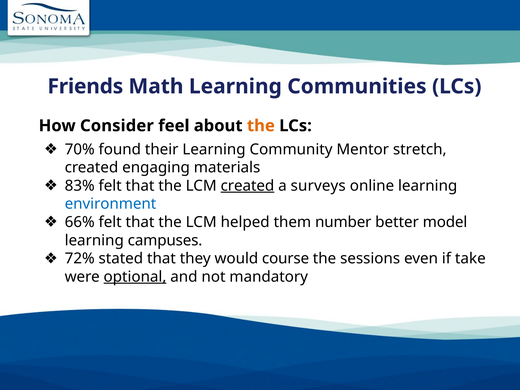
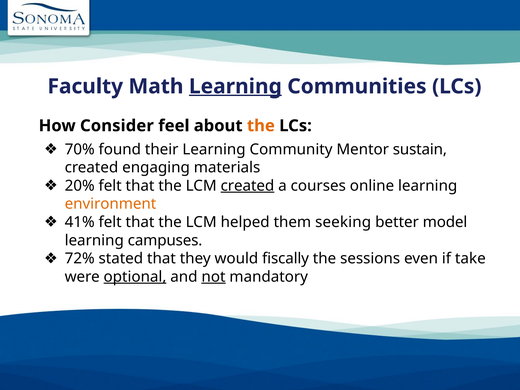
Friends: Friends -> Faculty (85, 86)
Learning underline: none -> present (235, 86)
stretch: stretch -> sustain (420, 149)
83%: 83% -> 20% (80, 186)
surveys: surveys -> courses (318, 186)
environment colour: blue -> orange (110, 204)
66%: 66% -> 41% (80, 222)
number: number -> seeking (343, 222)
course: course -> fiscally (286, 259)
not underline: none -> present (214, 277)
